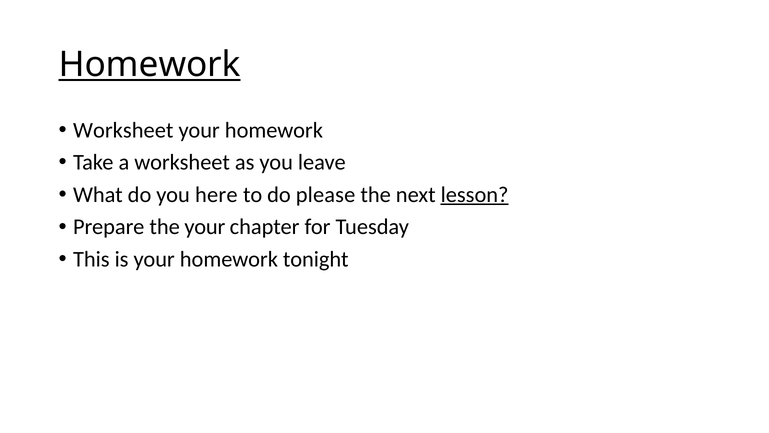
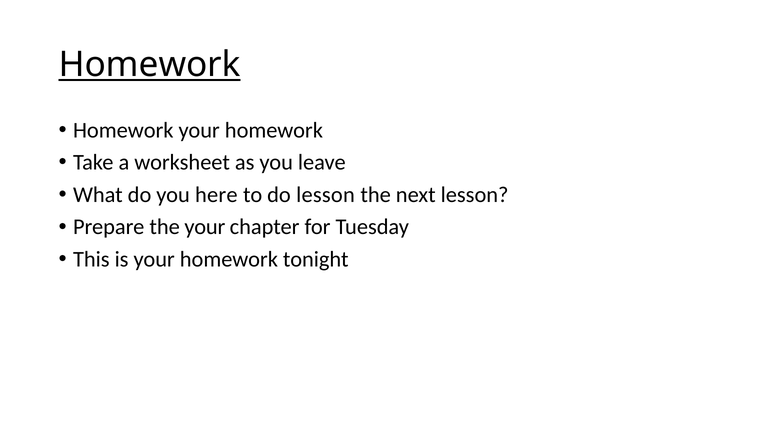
Worksheet: Worksheet -> Homework (123, 130)
do please: please -> lesson (326, 195)
lesson underline: present -> none (475, 195)
